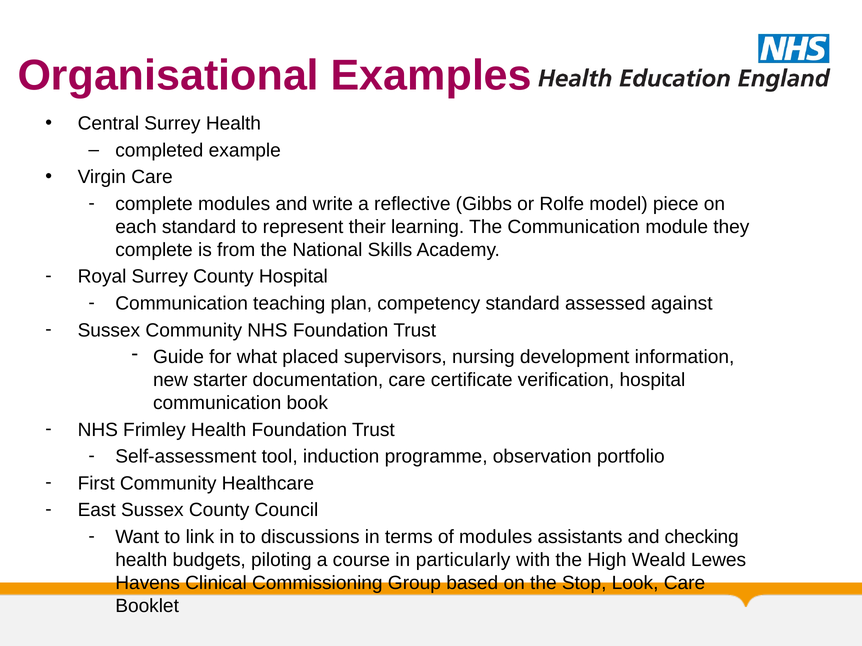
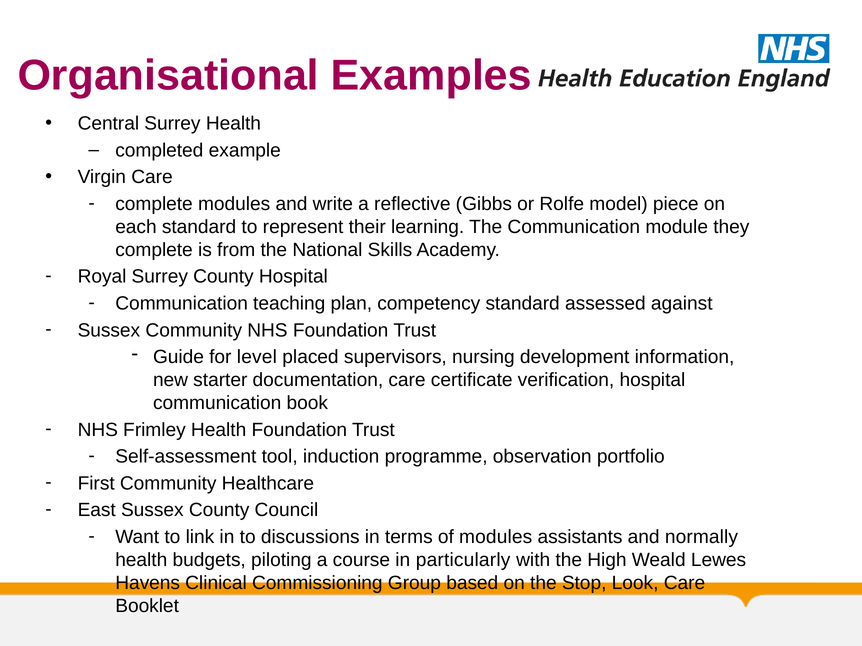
what: what -> level (257, 357)
checking: checking -> normally (701, 537)
